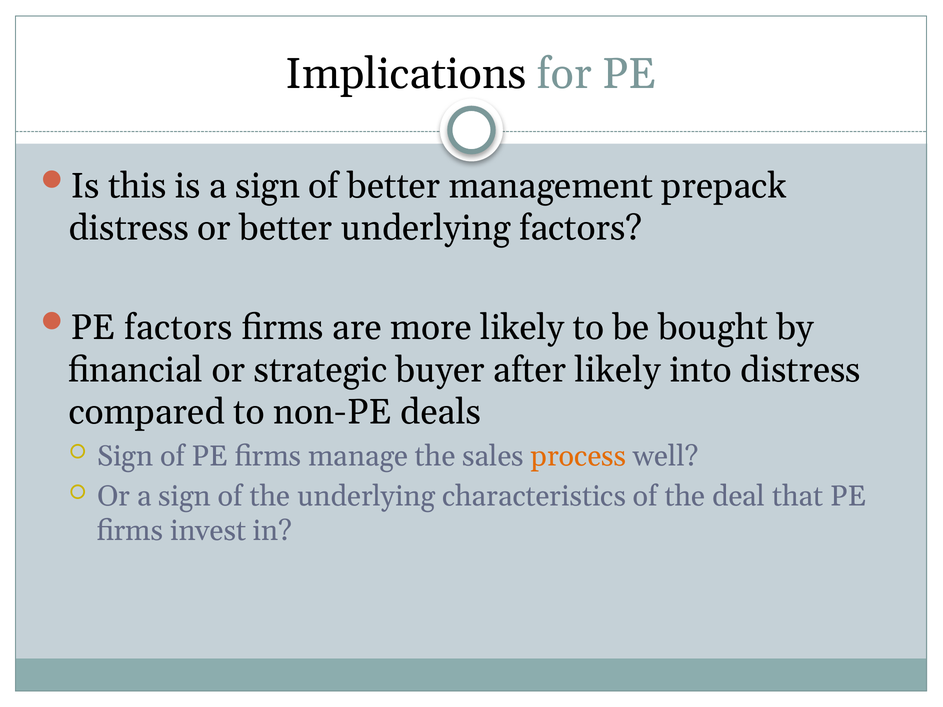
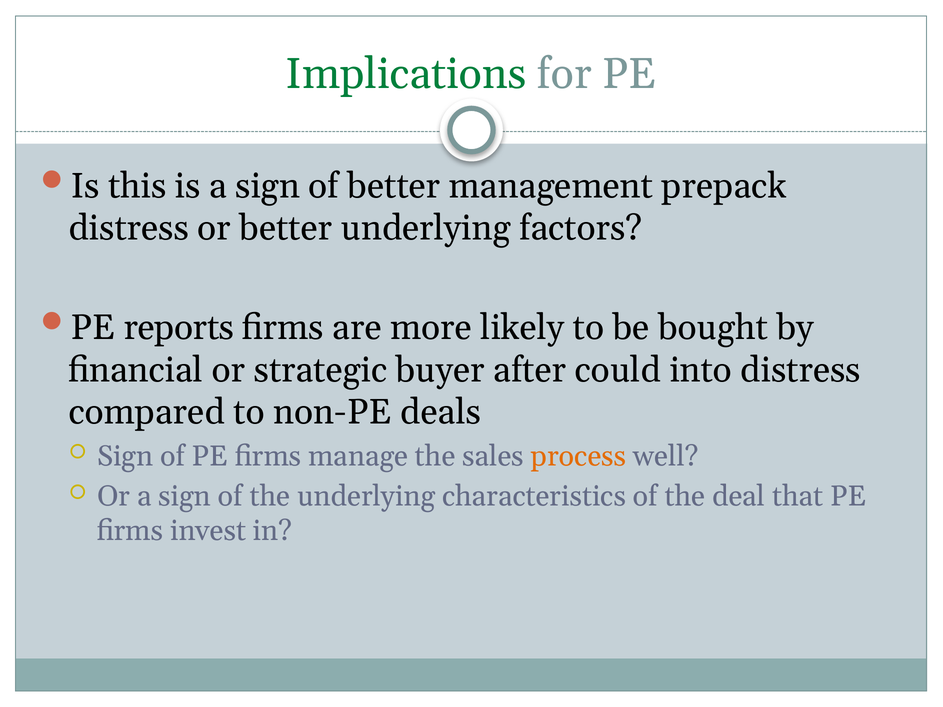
Implications colour: black -> green (406, 74)
PE factors: factors -> reports (179, 328)
after likely: likely -> could (618, 370)
